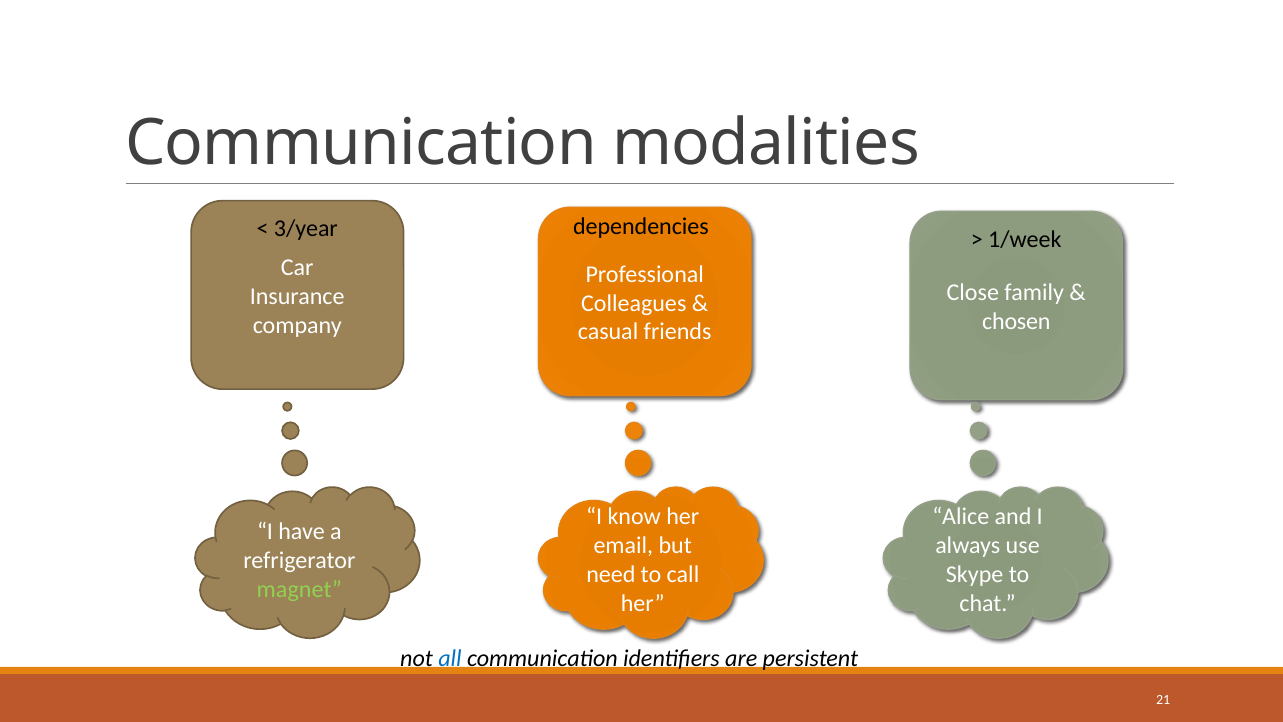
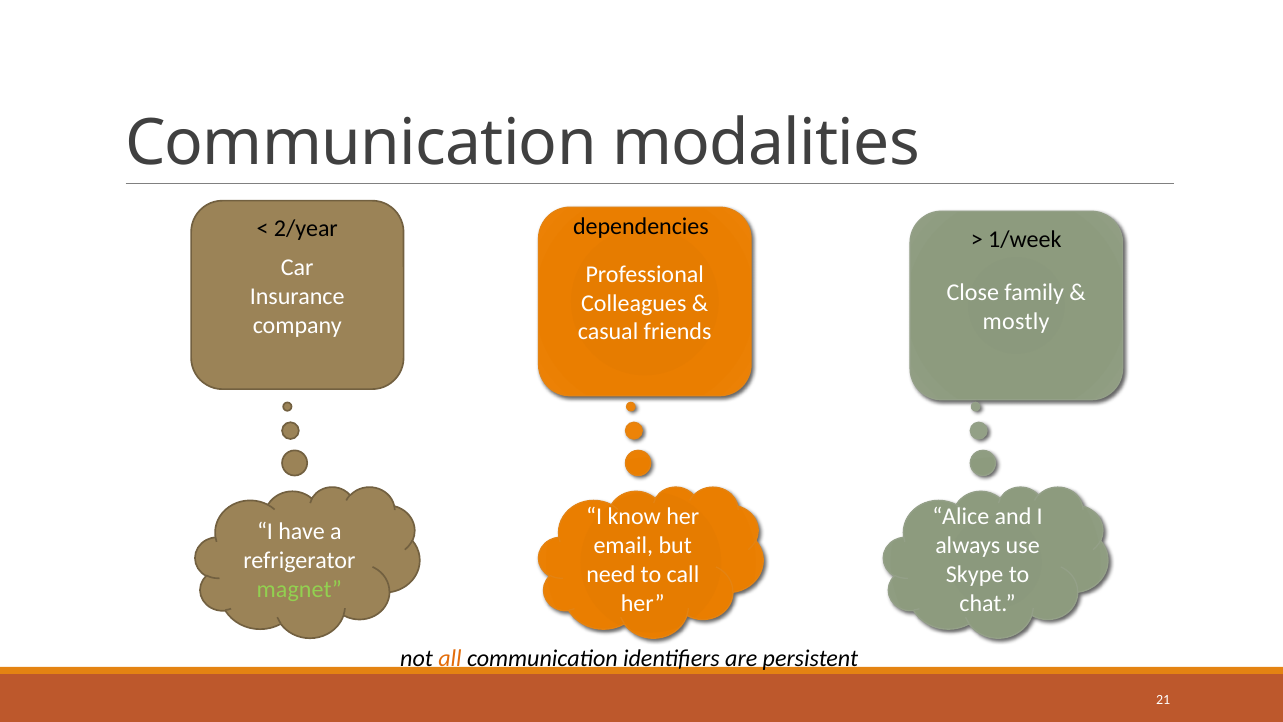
3/year: 3/year -> 2/year (306, 228)
chosen: chosen -> mostly (1016, 321)
all colour: blue -> orange (450, 658)
